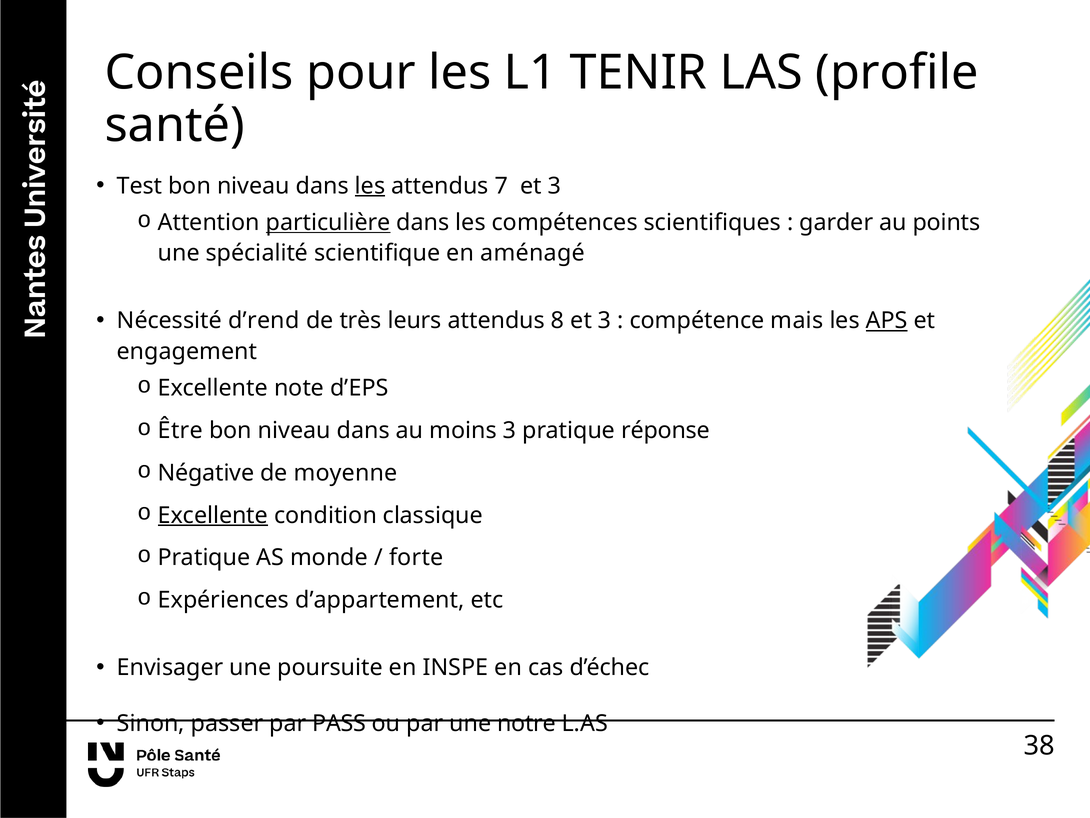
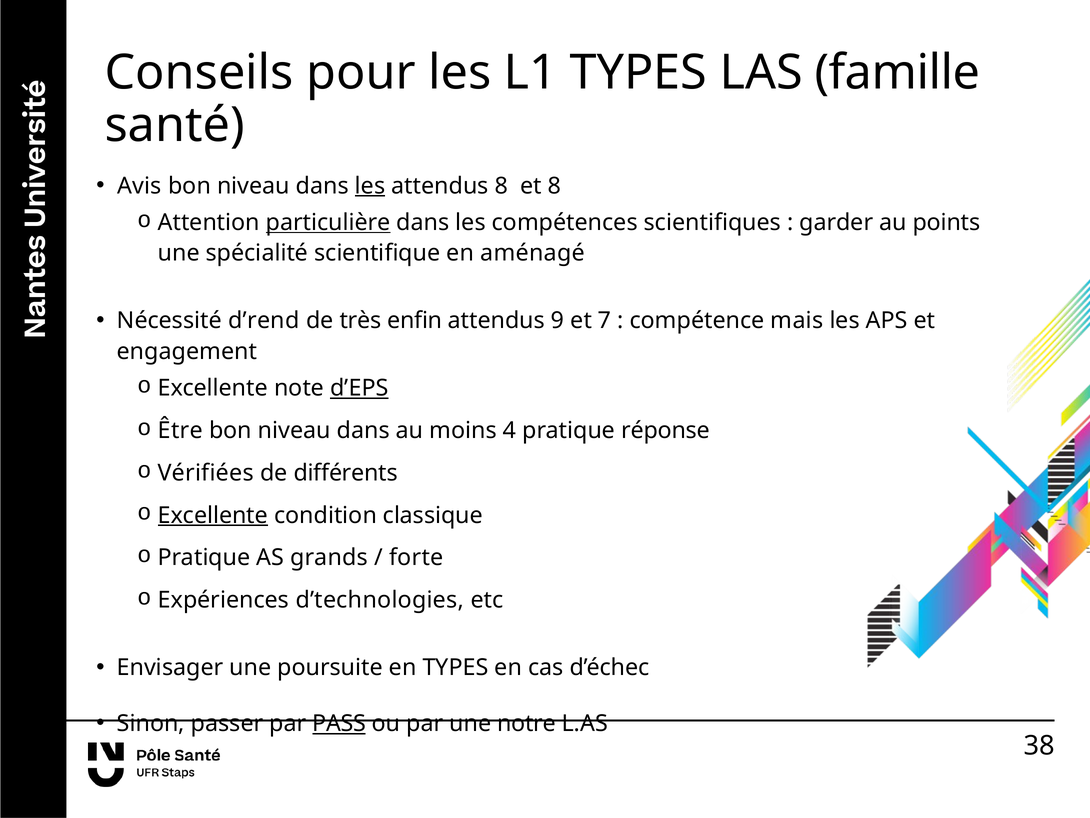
L1 TENIR: TENIR -> TYPES (638, 73)
profile: profile -> famille (897, 73)
Test: Test -> Avis (139, 186)
attendus 7: 7 -> 8 (501, 186)
3: 3 -> 8 (554, 186)
leurs: leurs -> enfin (415, 321)
8: 8 -> 9 (558, 321)
3: 3 -> 7 (605, 321)
APS underline: present -> none (887, 321)
d’EPS underline: none -> present (359, 388)
moins 3: 3 -> 4 (509, 430)
Négative: Négative -> Vérifiées (206, 473)
moyenne: moyenne -> différents (346, 473)
monde: monde -> grands (329, 557)
d’appartement: d’appartement -> d’technologies (380, 600)
en INSPE: INSPE -> TYPES (455, 667)
PASS underline: none -> present (339, 723)
